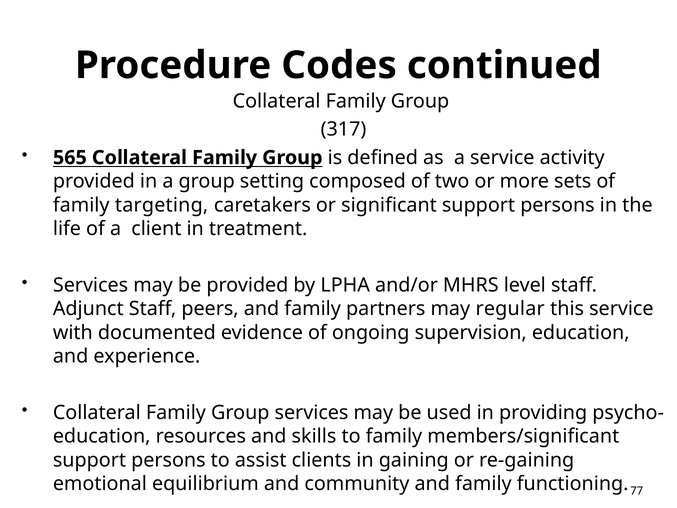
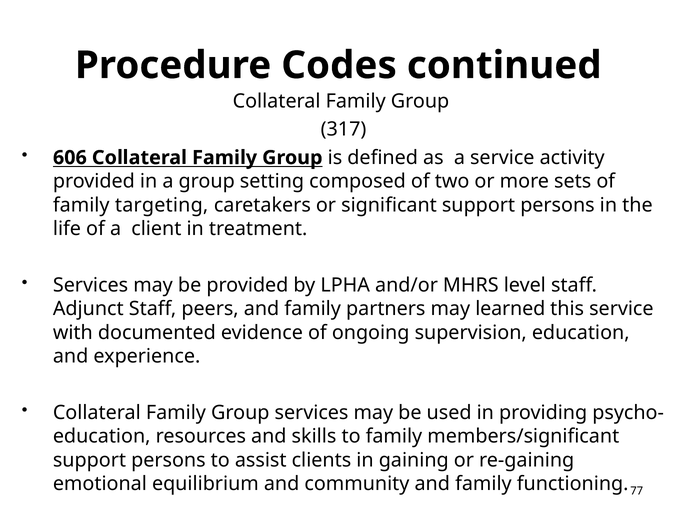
565: 565 -> 606 (70, 158)
regular: regular -> learned (510, 309)
